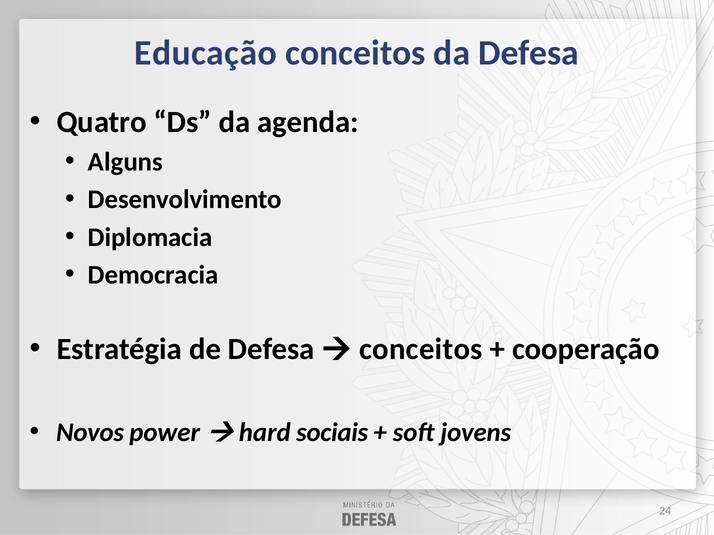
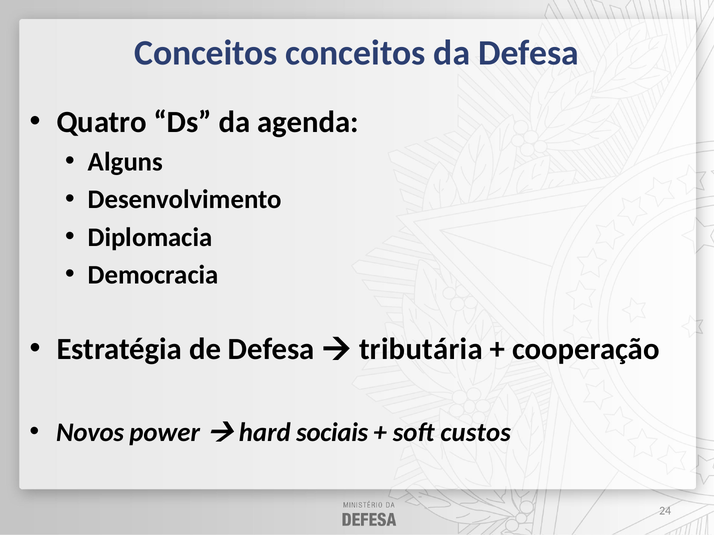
Educação: Educação -> Conceitos (206, 53)
conceitos: conceitos -> tributária (421, 350)
jovens: jovens -> custos (476, 433)
